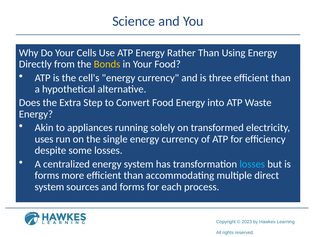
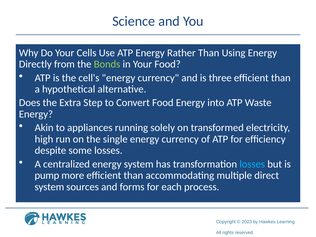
Bonds colour: yellow -> light green (107, 64)
uses: uses -> high (44, 139)
forms: forms -> pump (47, 175)
